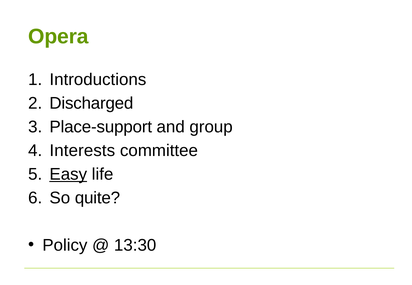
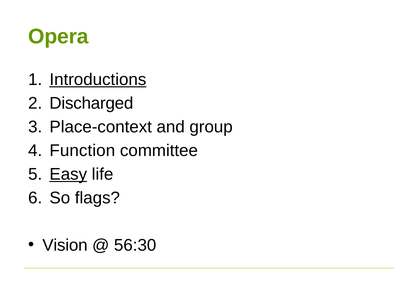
Introductions underline: none -> present (98, 80)
Place-support: Place-support -> Place-context (101, 127)
Interests: Interests -> Function (82, 151)
quite: quite -> flags (97, 198)
Policy: Policy -> Vision (65, 245)
13:30: 13:30 -> 56:30 (135, 245)
